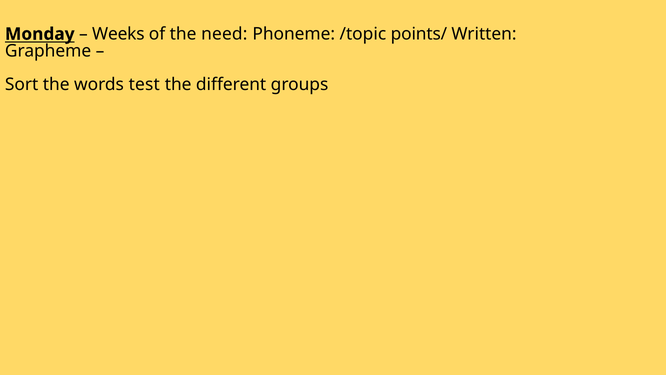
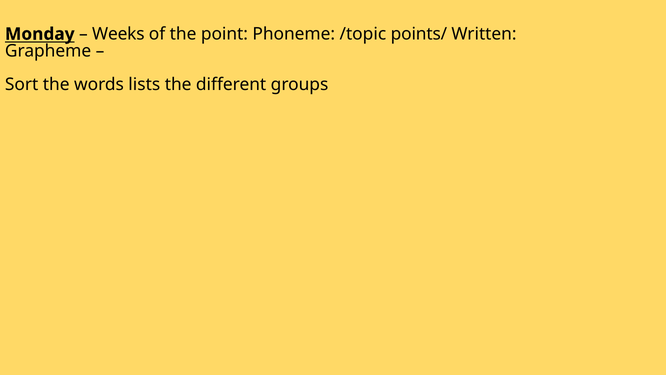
need: need -> point (224, 34)
test: test -> lists (144, 85)
